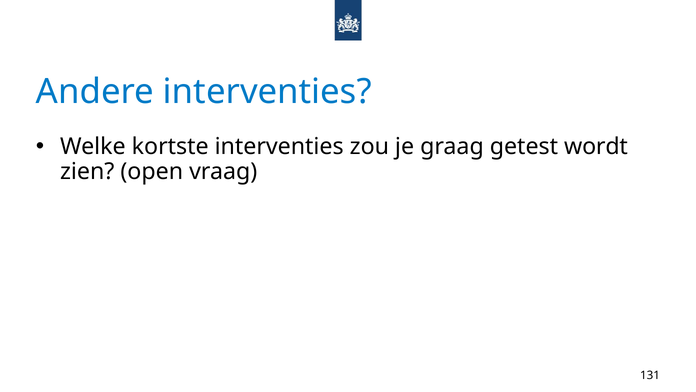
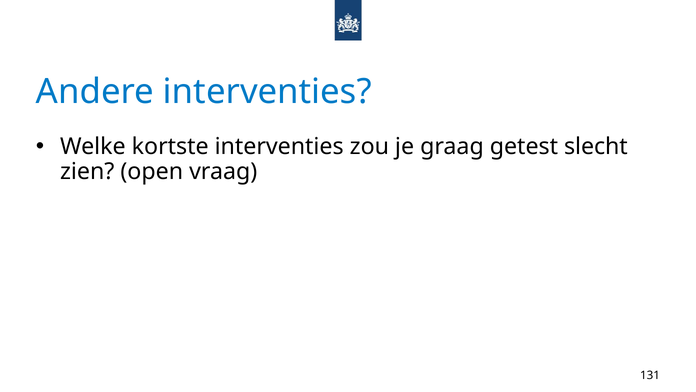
wordt: wordt -> slecht (596, 147)
